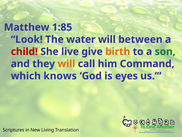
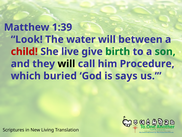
1:85: 1:85 -> 1:39 (62, 27)
birth colour: orange -> green (118, 51)
will colour: orange -> black (66, 64)
Command: Command -> Procedure (147, 64)
knows: knows -> buried (60, 76)
eyes: eyes -> says (126, 76)
